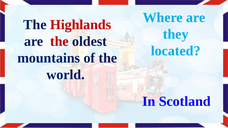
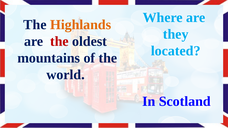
Highlands colour: red -> orange (81, 25)
